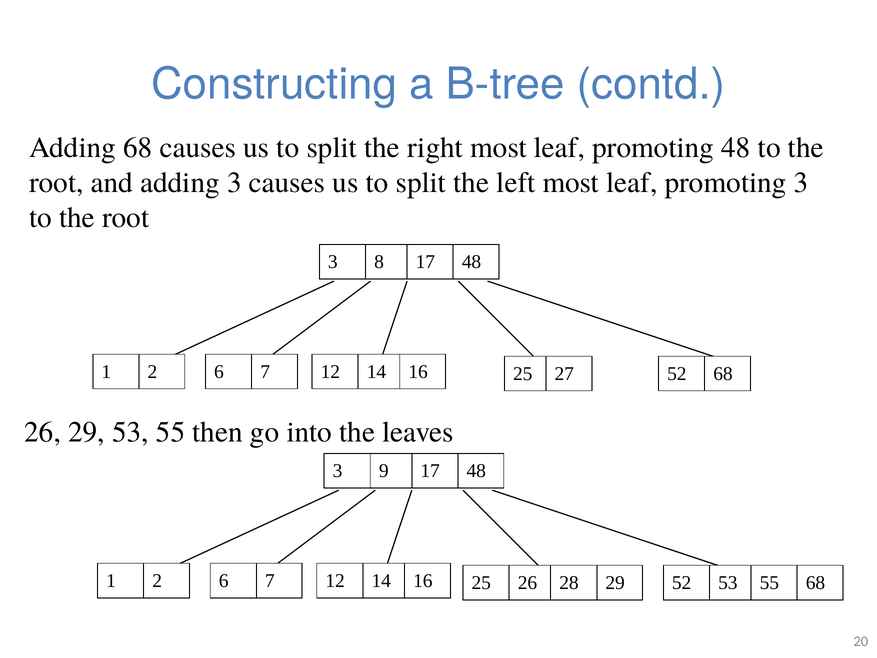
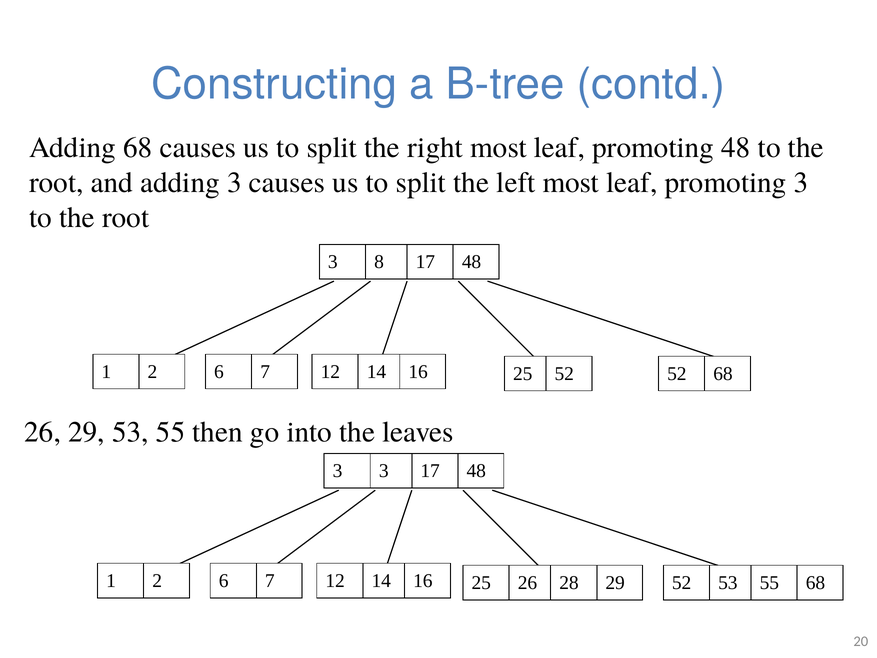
25 27: 27 -> 52 (564, 373)
3 9: 9 -> 3 (384, 471)
